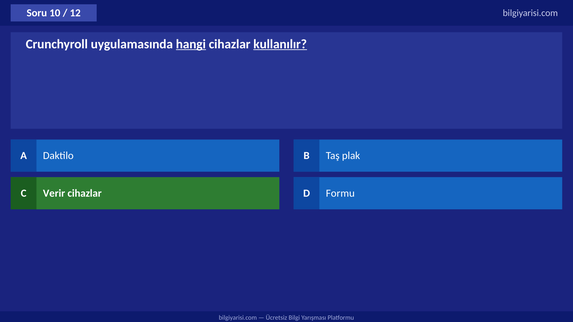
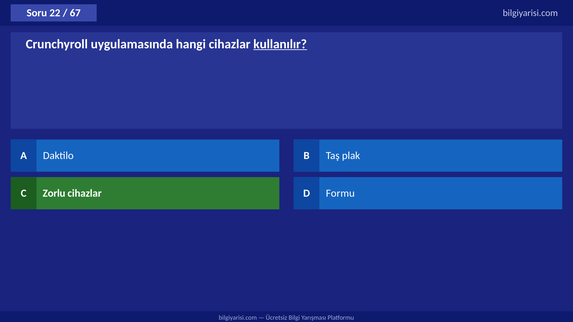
10: 10 -> 22 (55, 13)
12: 12 -> 67 (75, 13)
hangi underline: present -> none (191, 44)
Verir: Verir -> Zorlu (54, 194)
